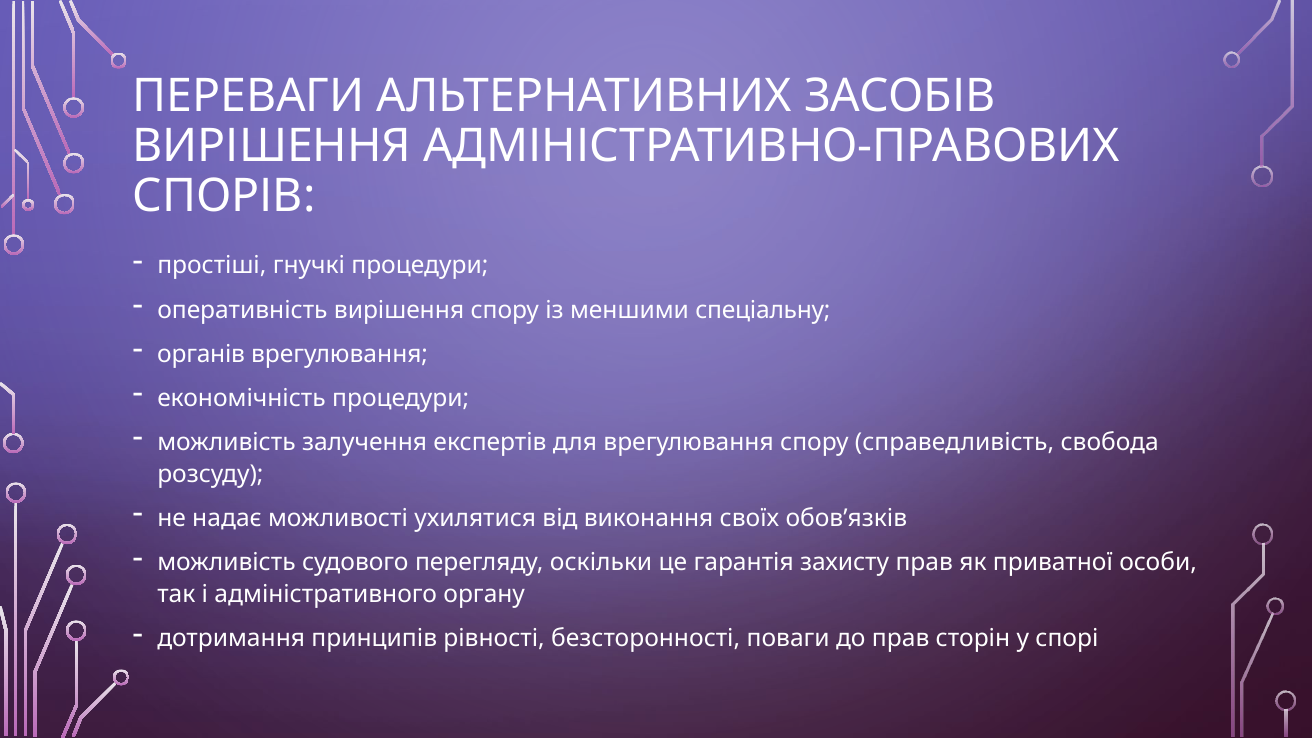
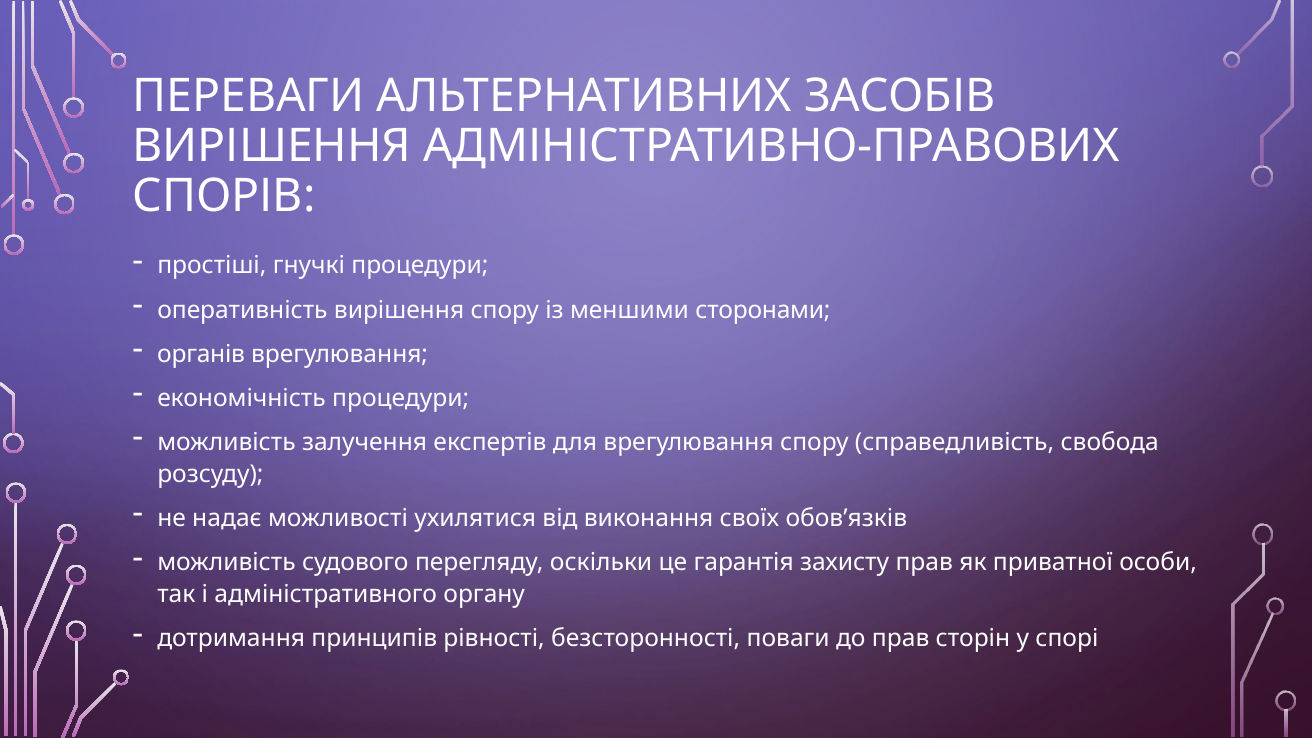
спеціальну: спеціальну -> сторонами (763, 310)
